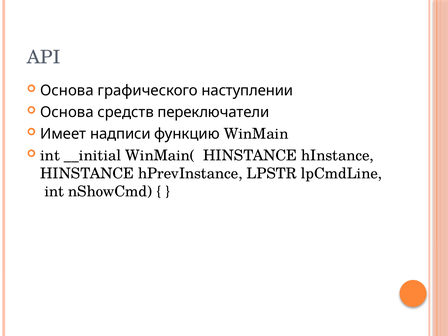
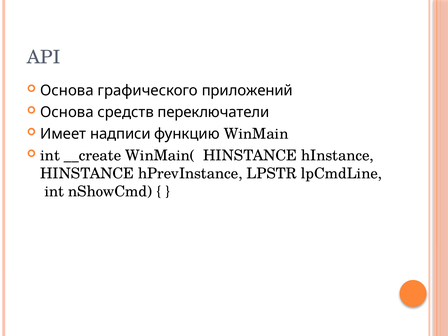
наступлении: наступлении -> приложений (247, 91)
__initial: __initial -> __create (93, 156)
